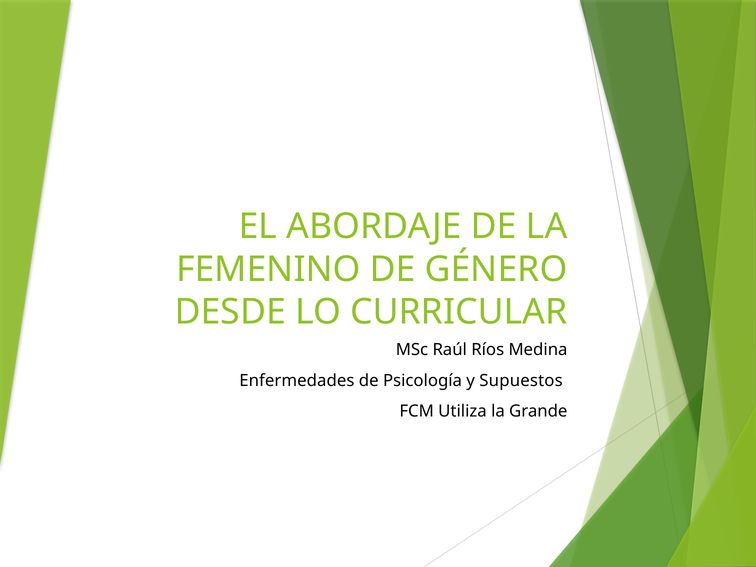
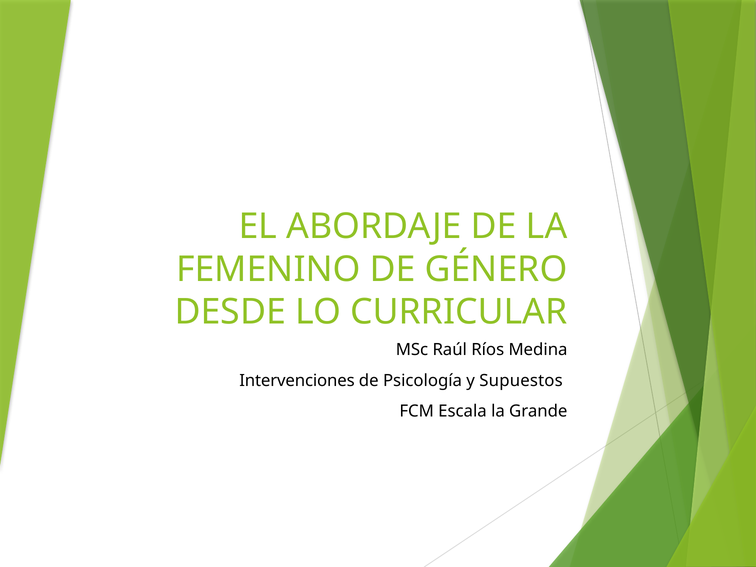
Enfermedades: Enfermedades -> Intervenciones (297, 381)
Utiliza: Utiliza -> Escala (462, 411)
